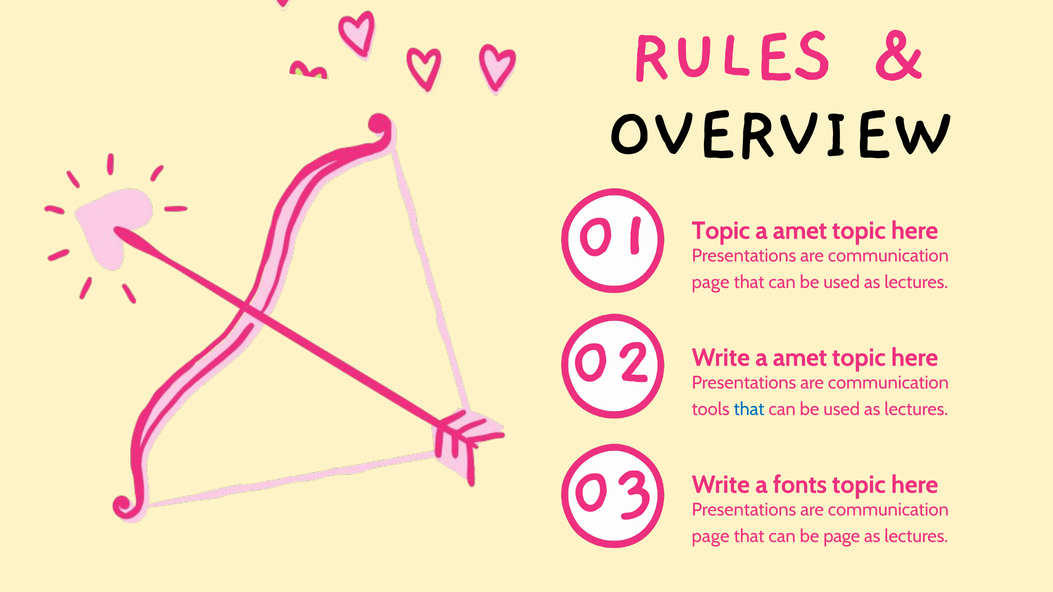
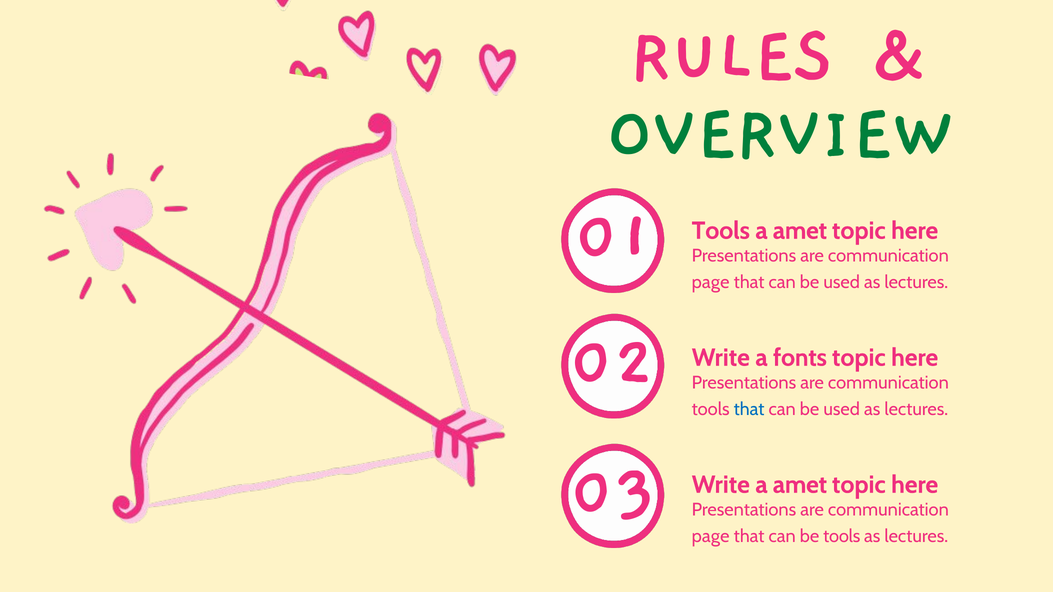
OVERVIEW colour: black -> green (780, 130)
Topic: Topic -> Tools (721, 231)
Write a amet: amet -> fonts (800, 358)
Write a fonts: fonts -> amet (800, 485)
be page: page -> tools (842, 536)
